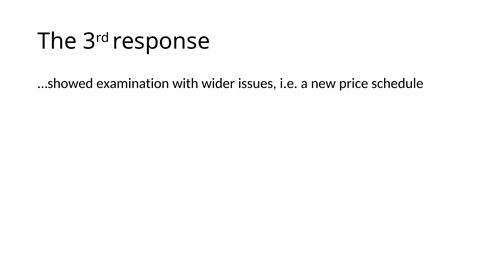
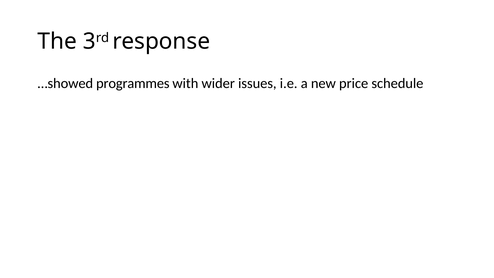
examination: examination -> programmes (133, 84)
